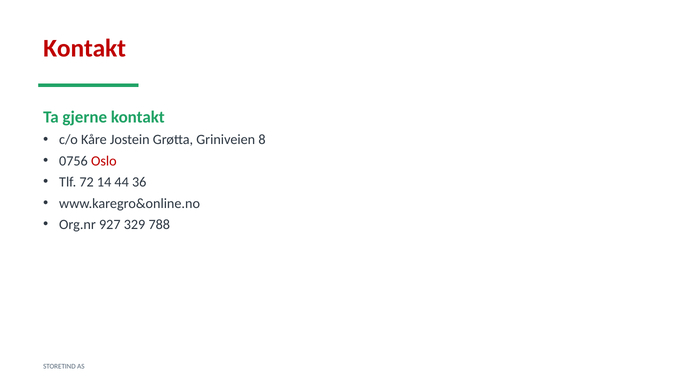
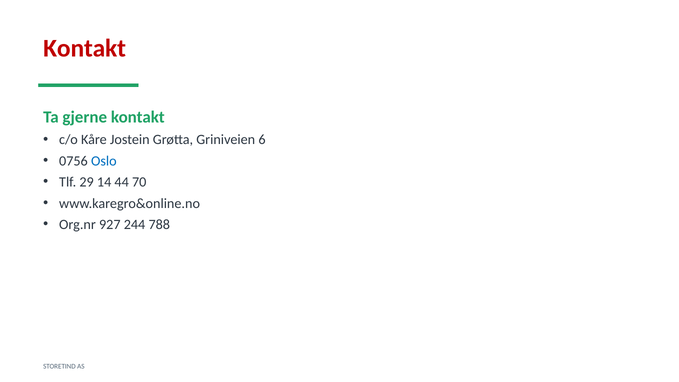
8: 8 -> 6 (262, 140)
Oslo colour: red -> blue (104, 161)
72: 72 -> 29 (87, 182)
36: 36 -> 70 (139, 182)
329: 329 -> 244 (135, 225)
